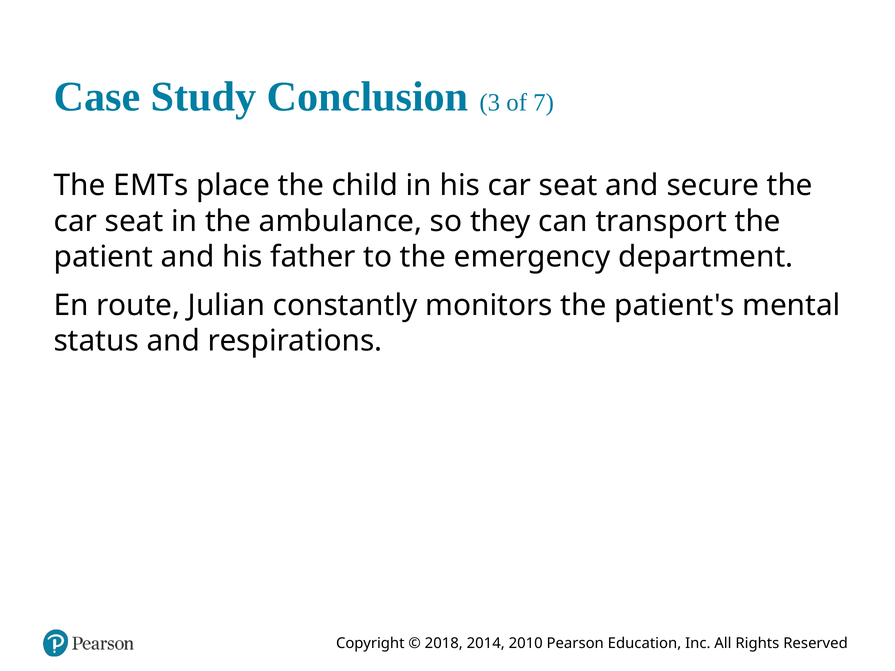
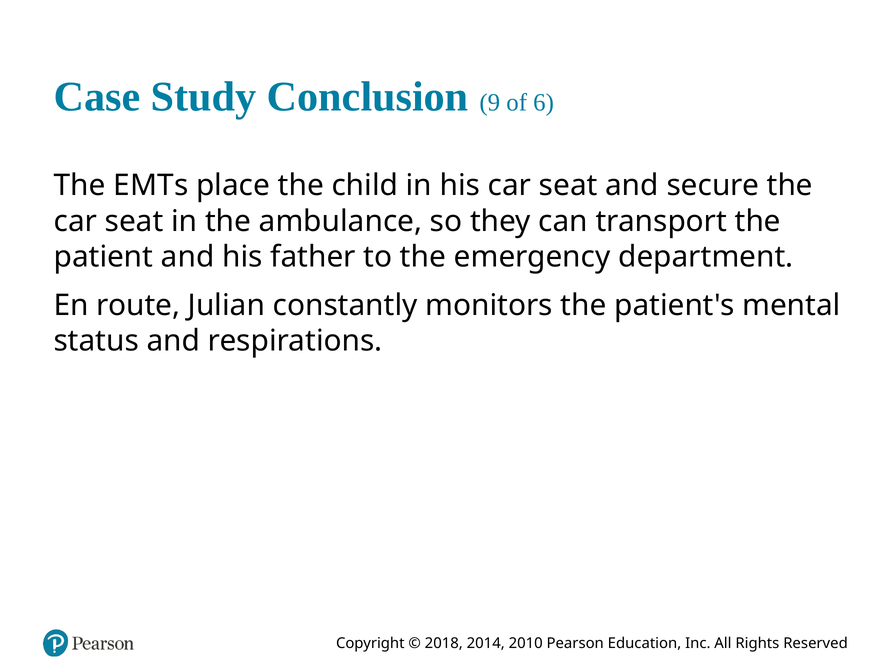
3: 3 -> 9 (490, 103)
7: 7 -> 6 (544, 103)
